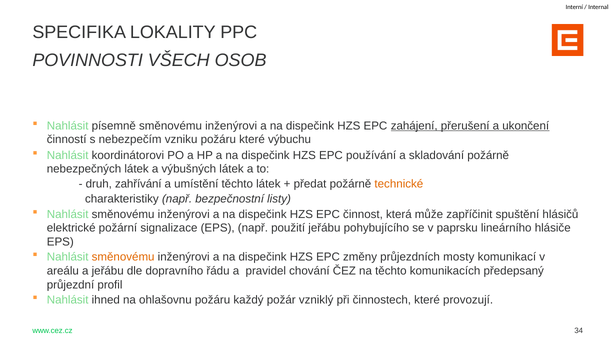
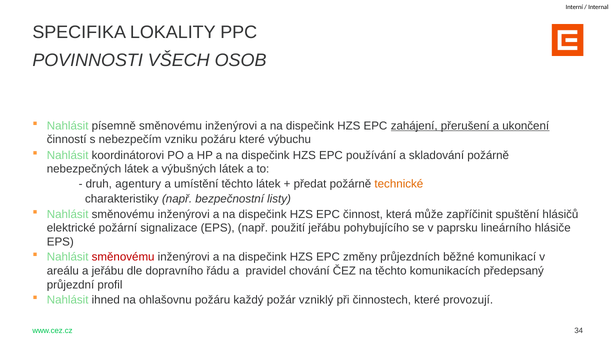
zahřívání: zahřívání -> agentury (138, 184)
směnovému colour: orange -> red (123, 257)
mosty: mosty -> běžné (459, 257)
